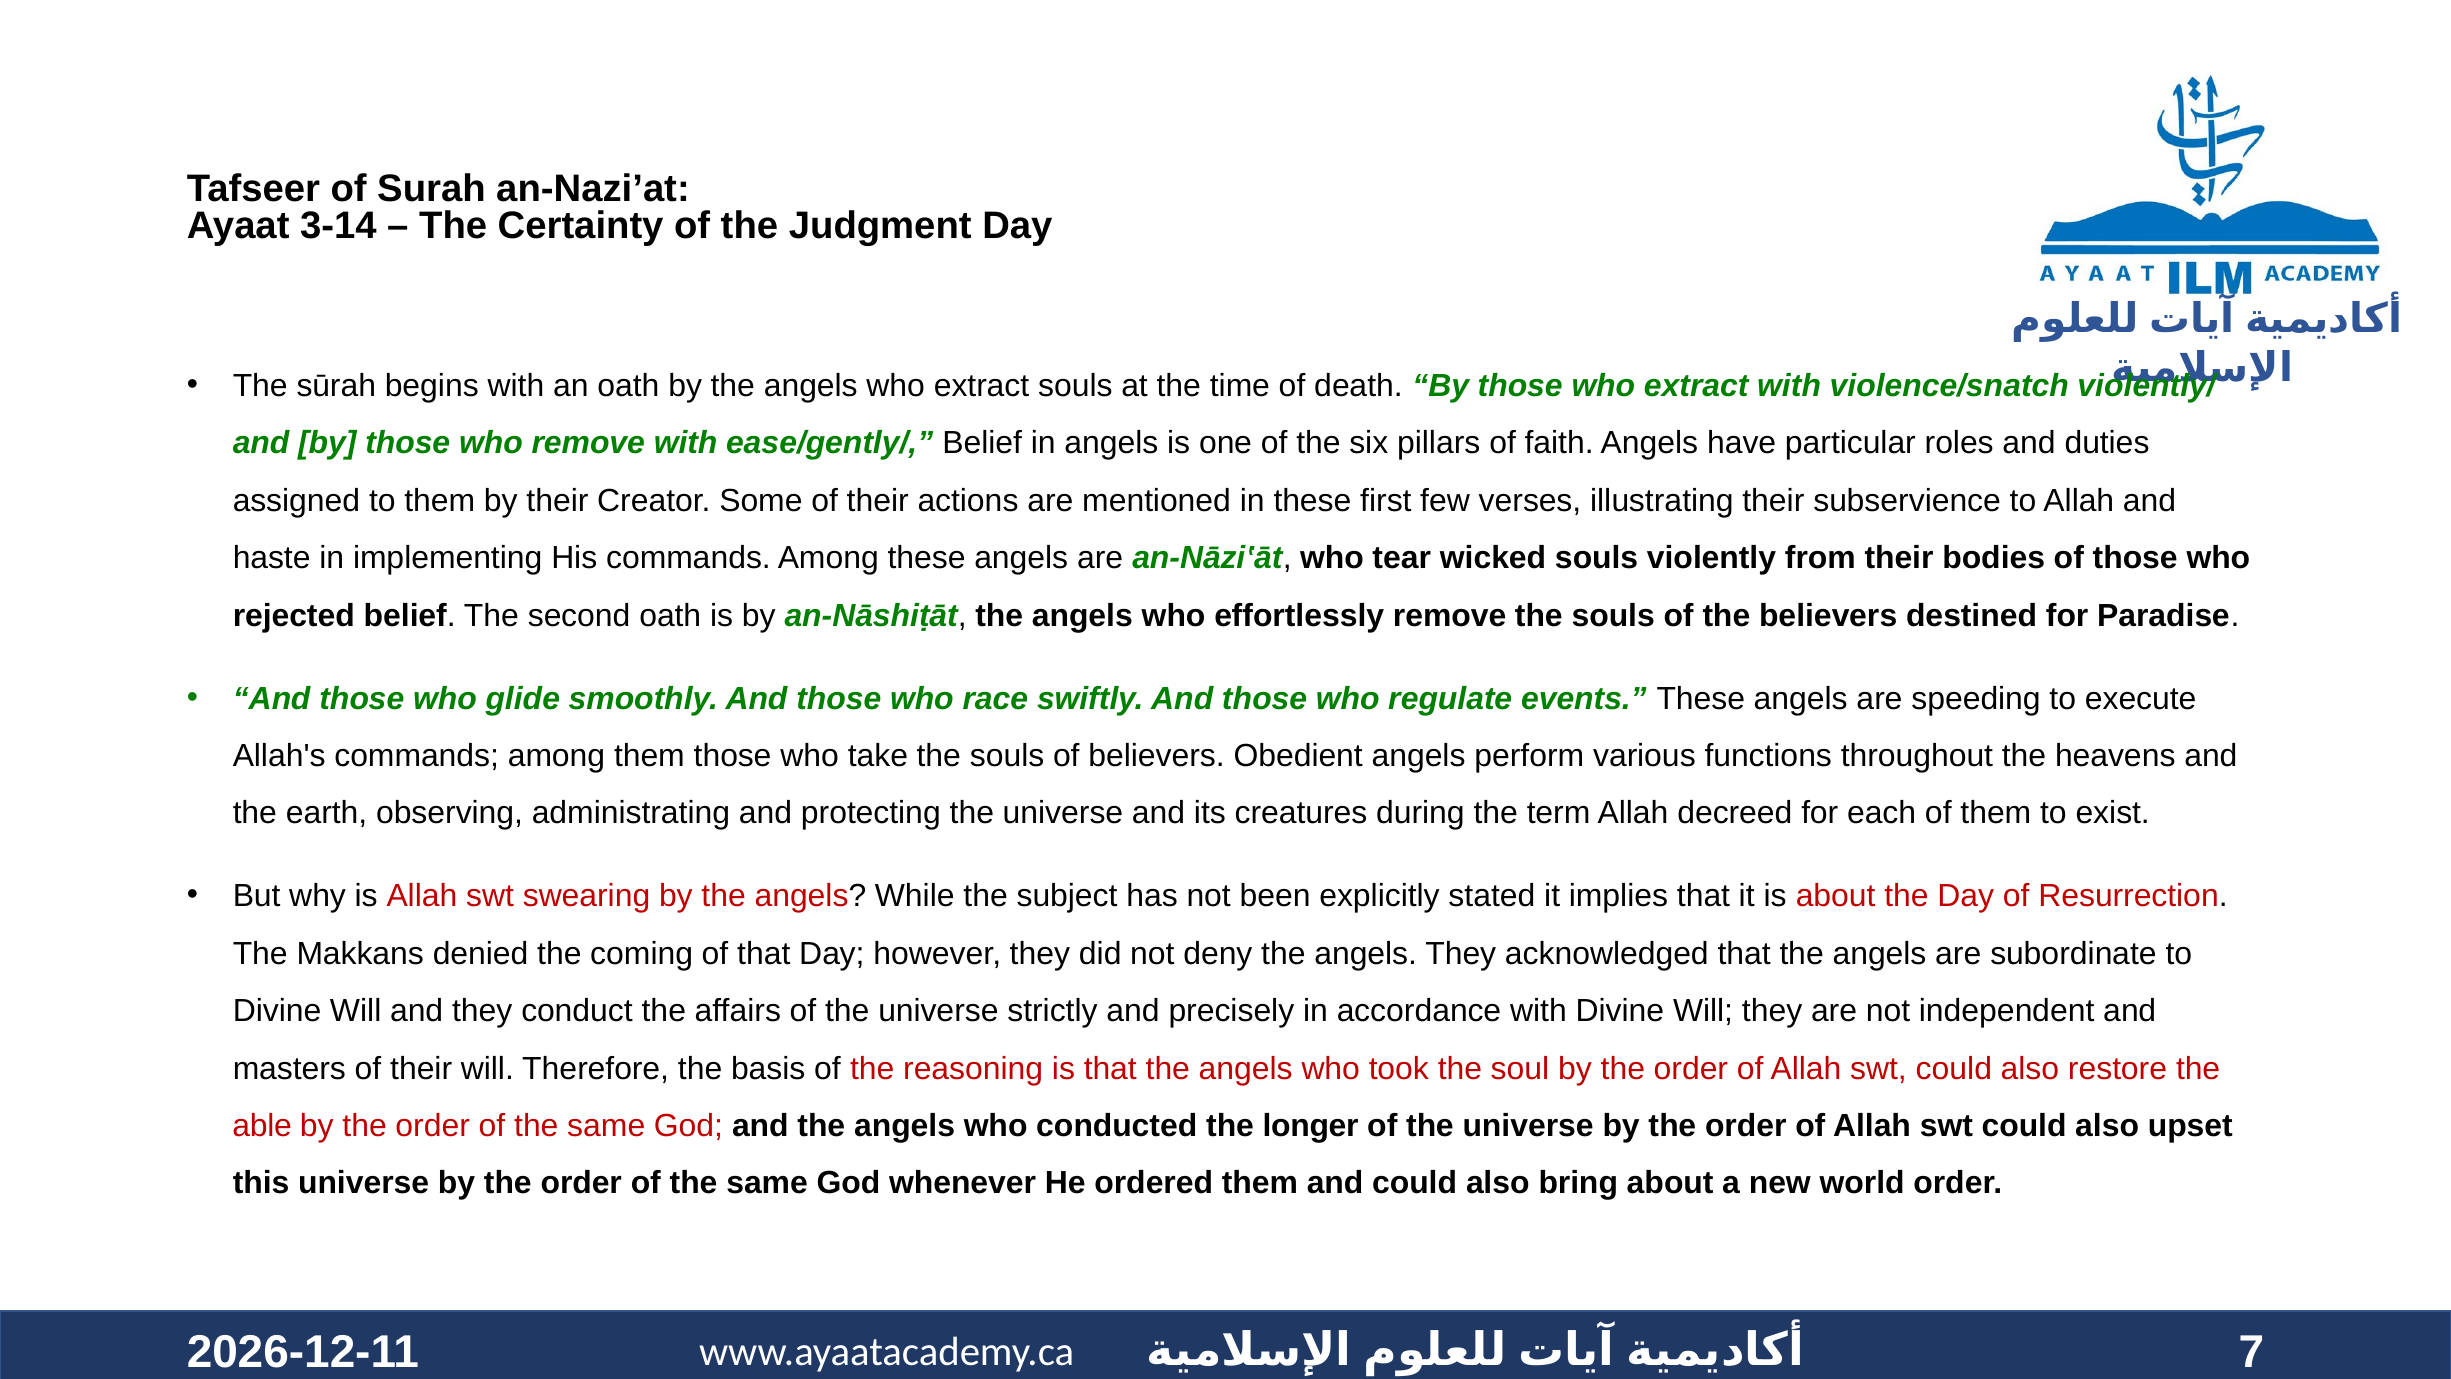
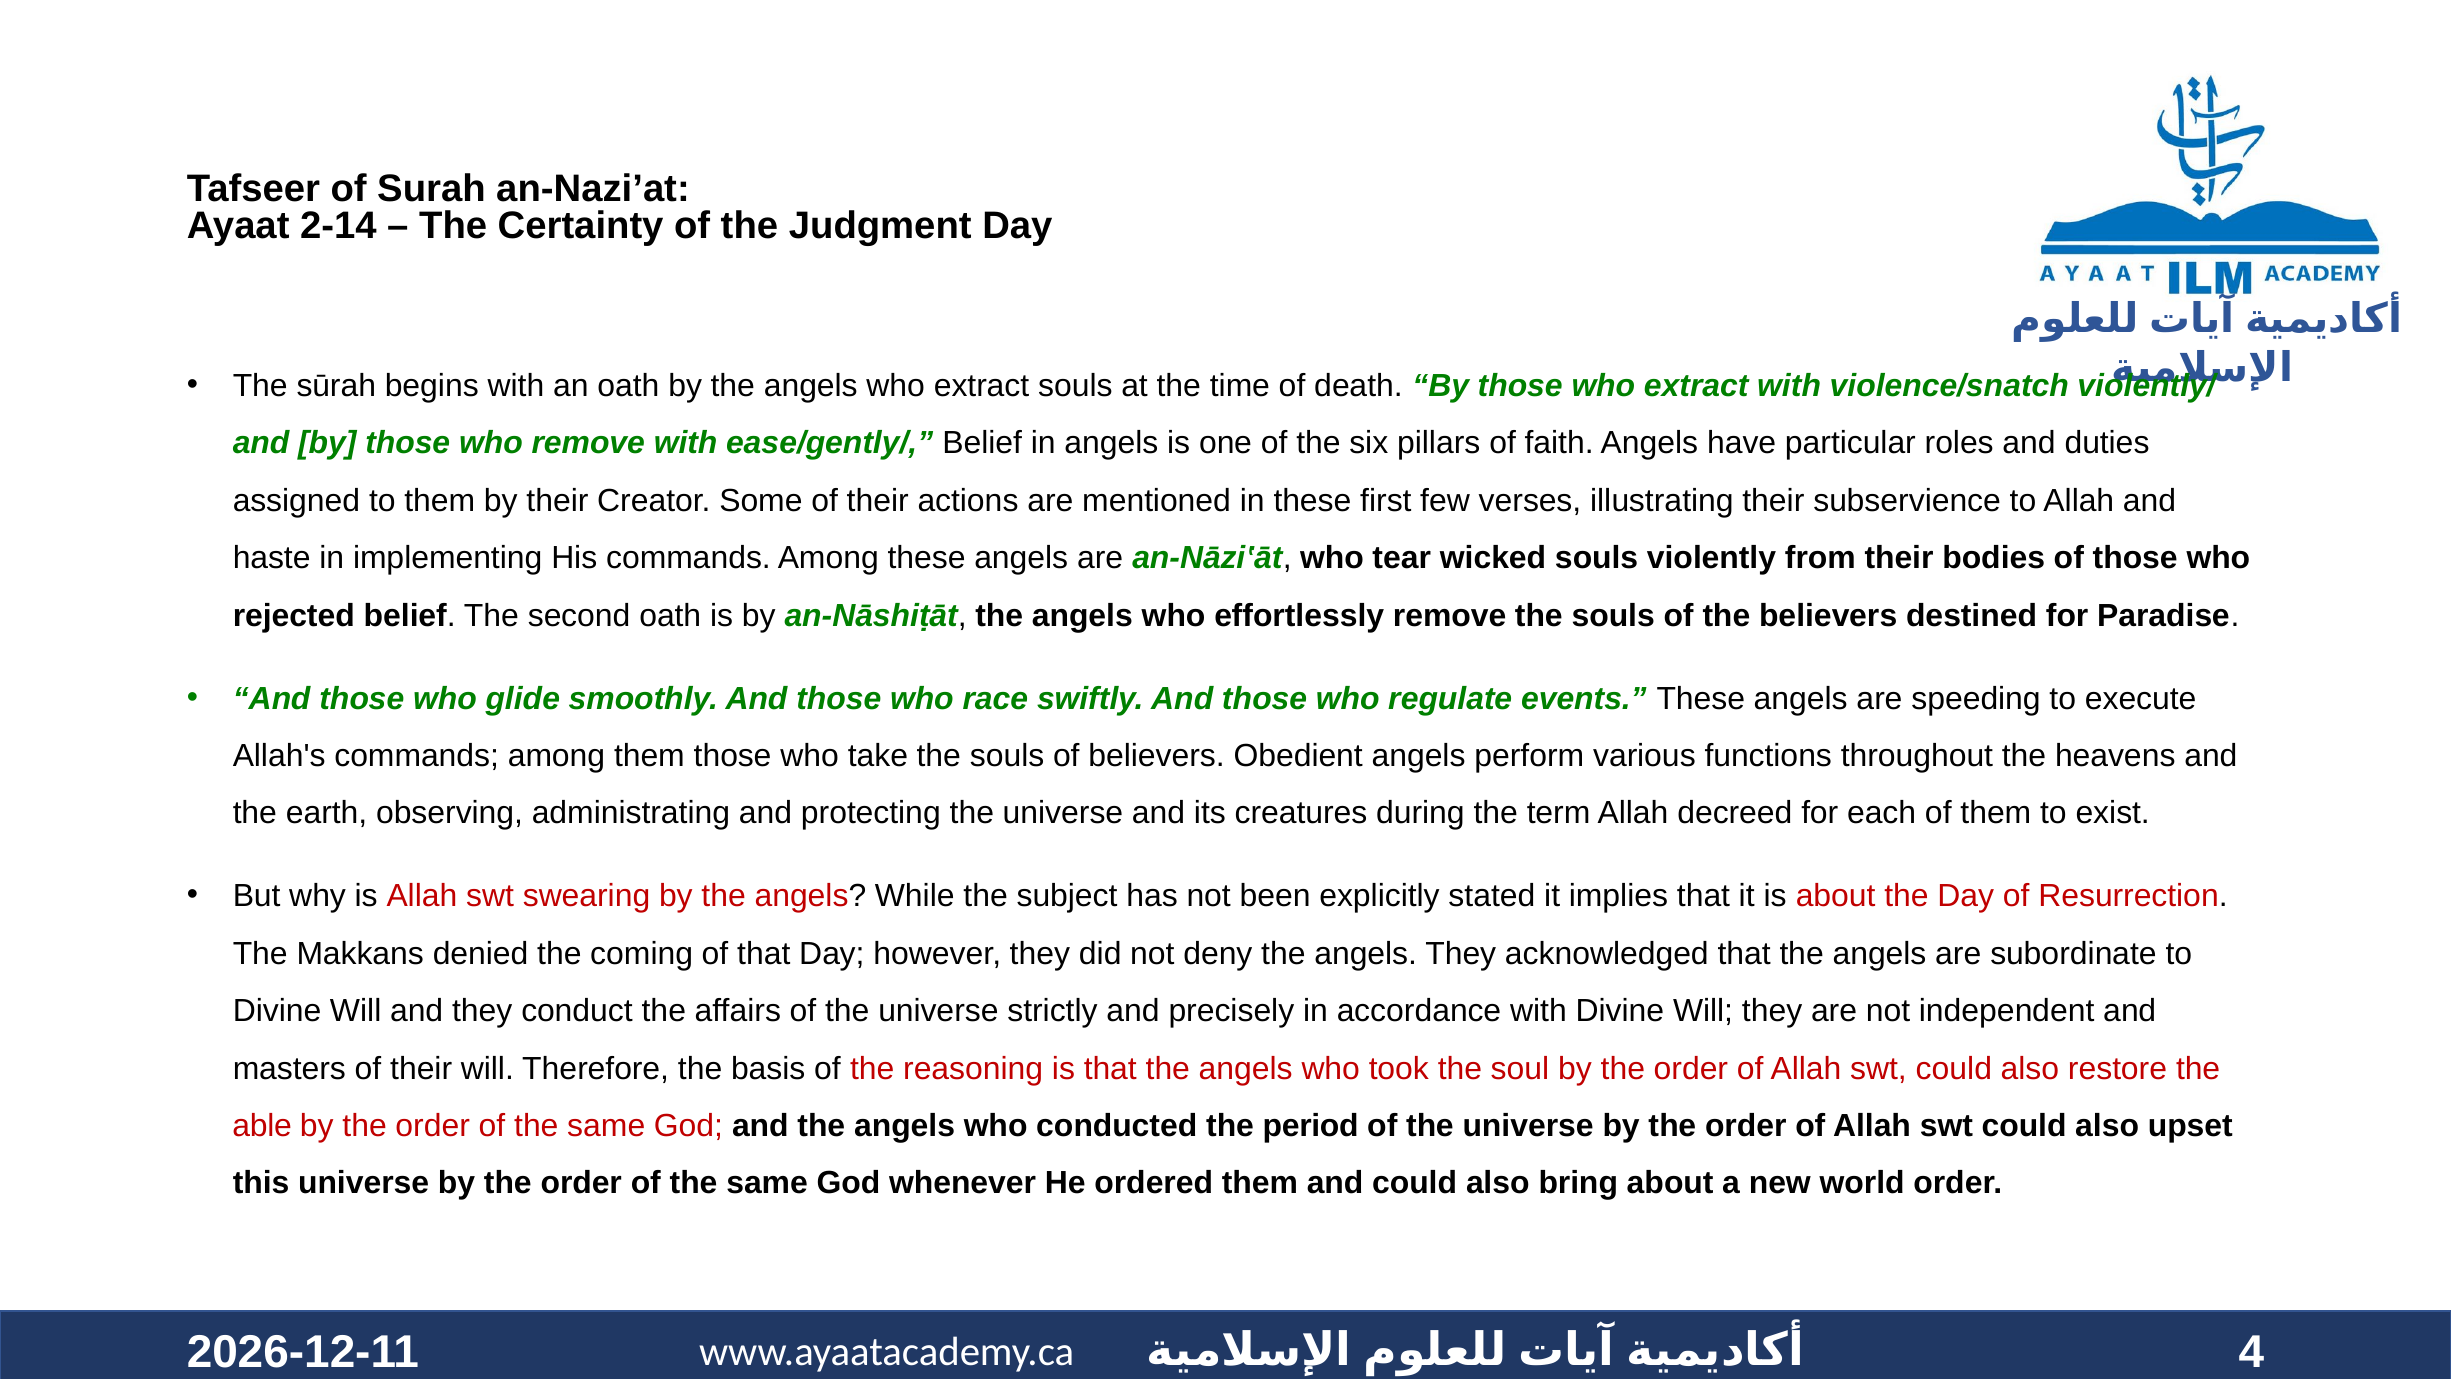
3-14: 3-14 -> 2-14 (338, 226)
longer: longer -> period (1311, 1126)
7: 7 -> 4 (2251, 1352)
